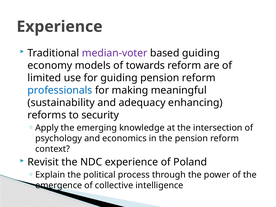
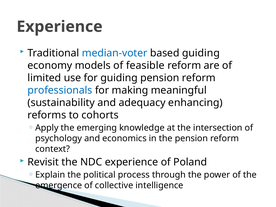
median-voter colour: purple -> blue (115, 53)
towards: towards -> feasible (145, 65)
security: security -> cohorts (100, 115)
